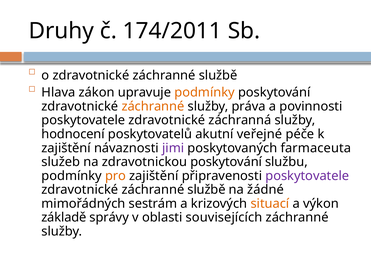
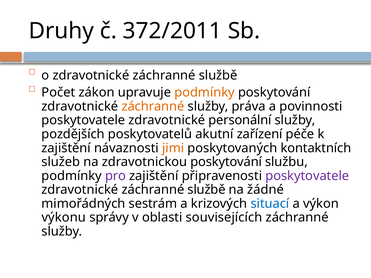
174/2011: 174/2011 -> 372/2011 (172, 31)
Hlava: Hlava -> Počet (58, 93)
záchranná: záchranná -> personální (240, 120)
hodnocení: hodnocení -> pozdějších (73, 134)
veřejné: veřejné -> zařízení (260, 134)
jimi colour: purple -> orange (173, 148)
farmaceuta: farmaceuta -> kontaktních (316, 148)
pro colour: orange -> purple (116, 176)
situací colour: orange -> blue (270, 204)
základě: základě -> výkonu (64, 218)
